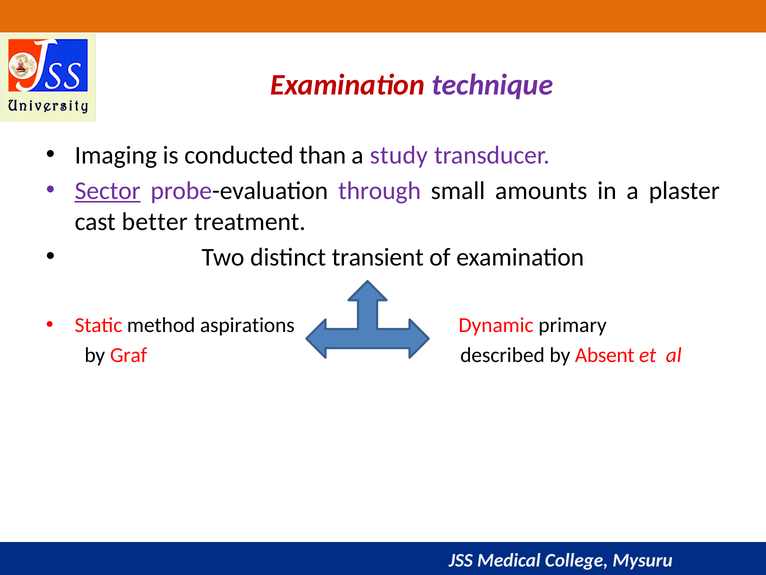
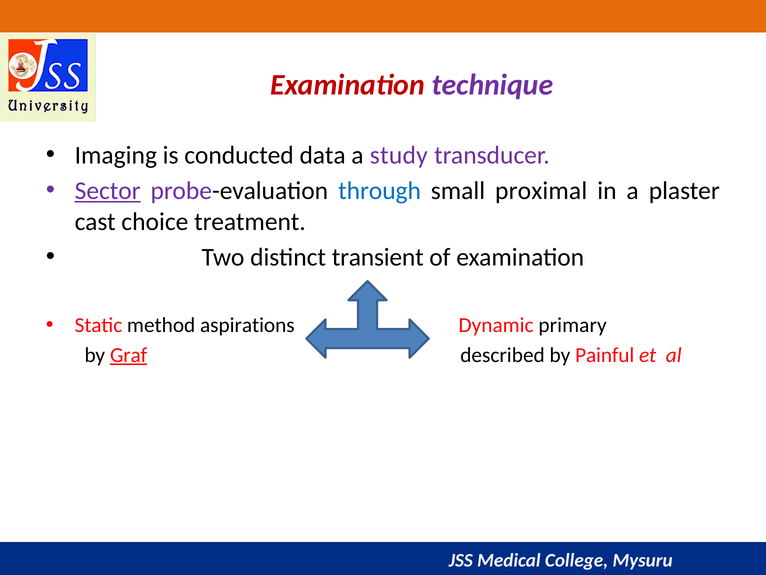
than: than -> data (323, 155)
through colour: purple -> blue (380, 191)
amounts: amounts -> proximal (541, 191)
better: better -> choice (155, 221)
Graf underline: none -> present (129, 355)
Absent: Absent -> Painful (605, 355)
